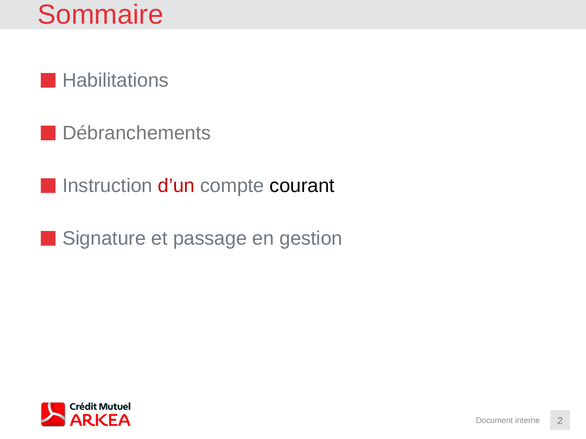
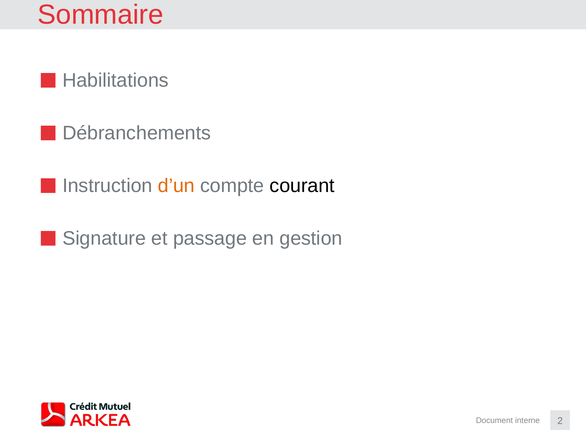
d’un colour: red -> orange (176, 186)
